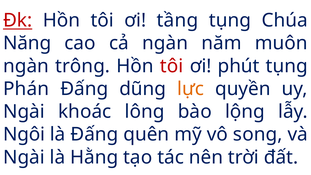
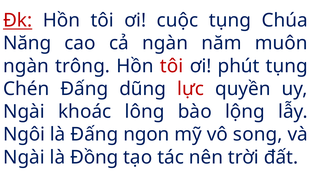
tầng: tầng -> cuộc (178, 20)
Phán: Phán -> Chén (26, 89)
lực colour: orange -> red (191, 89)
quên: quên -> ngọn (146, 134)
Hằng: Hằng -> Đồng (94, 157)
